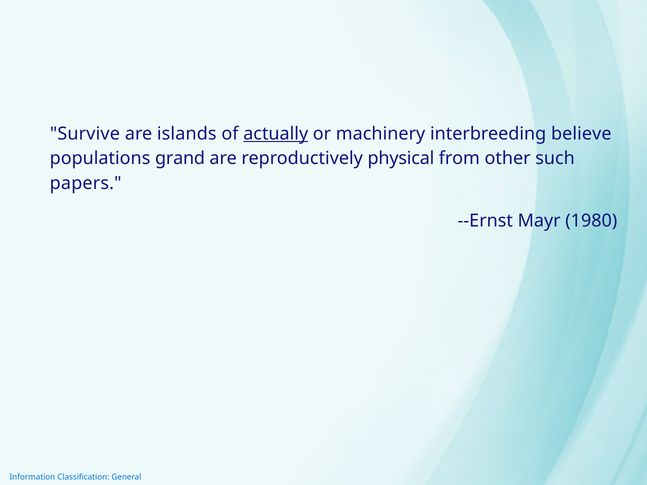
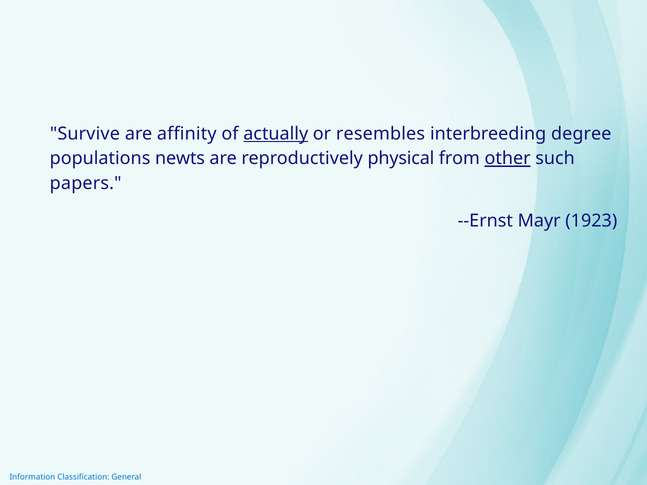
islands: islands -> affinity (187, 134)
machinery: machinery -> resembles (380, 134)
believe: believe -> degree (581, 134)
grand: grand -> newts (180, 159)
other underline: none -> present (508, 159)
1980: 1980 -> 1923 (591, 221)
